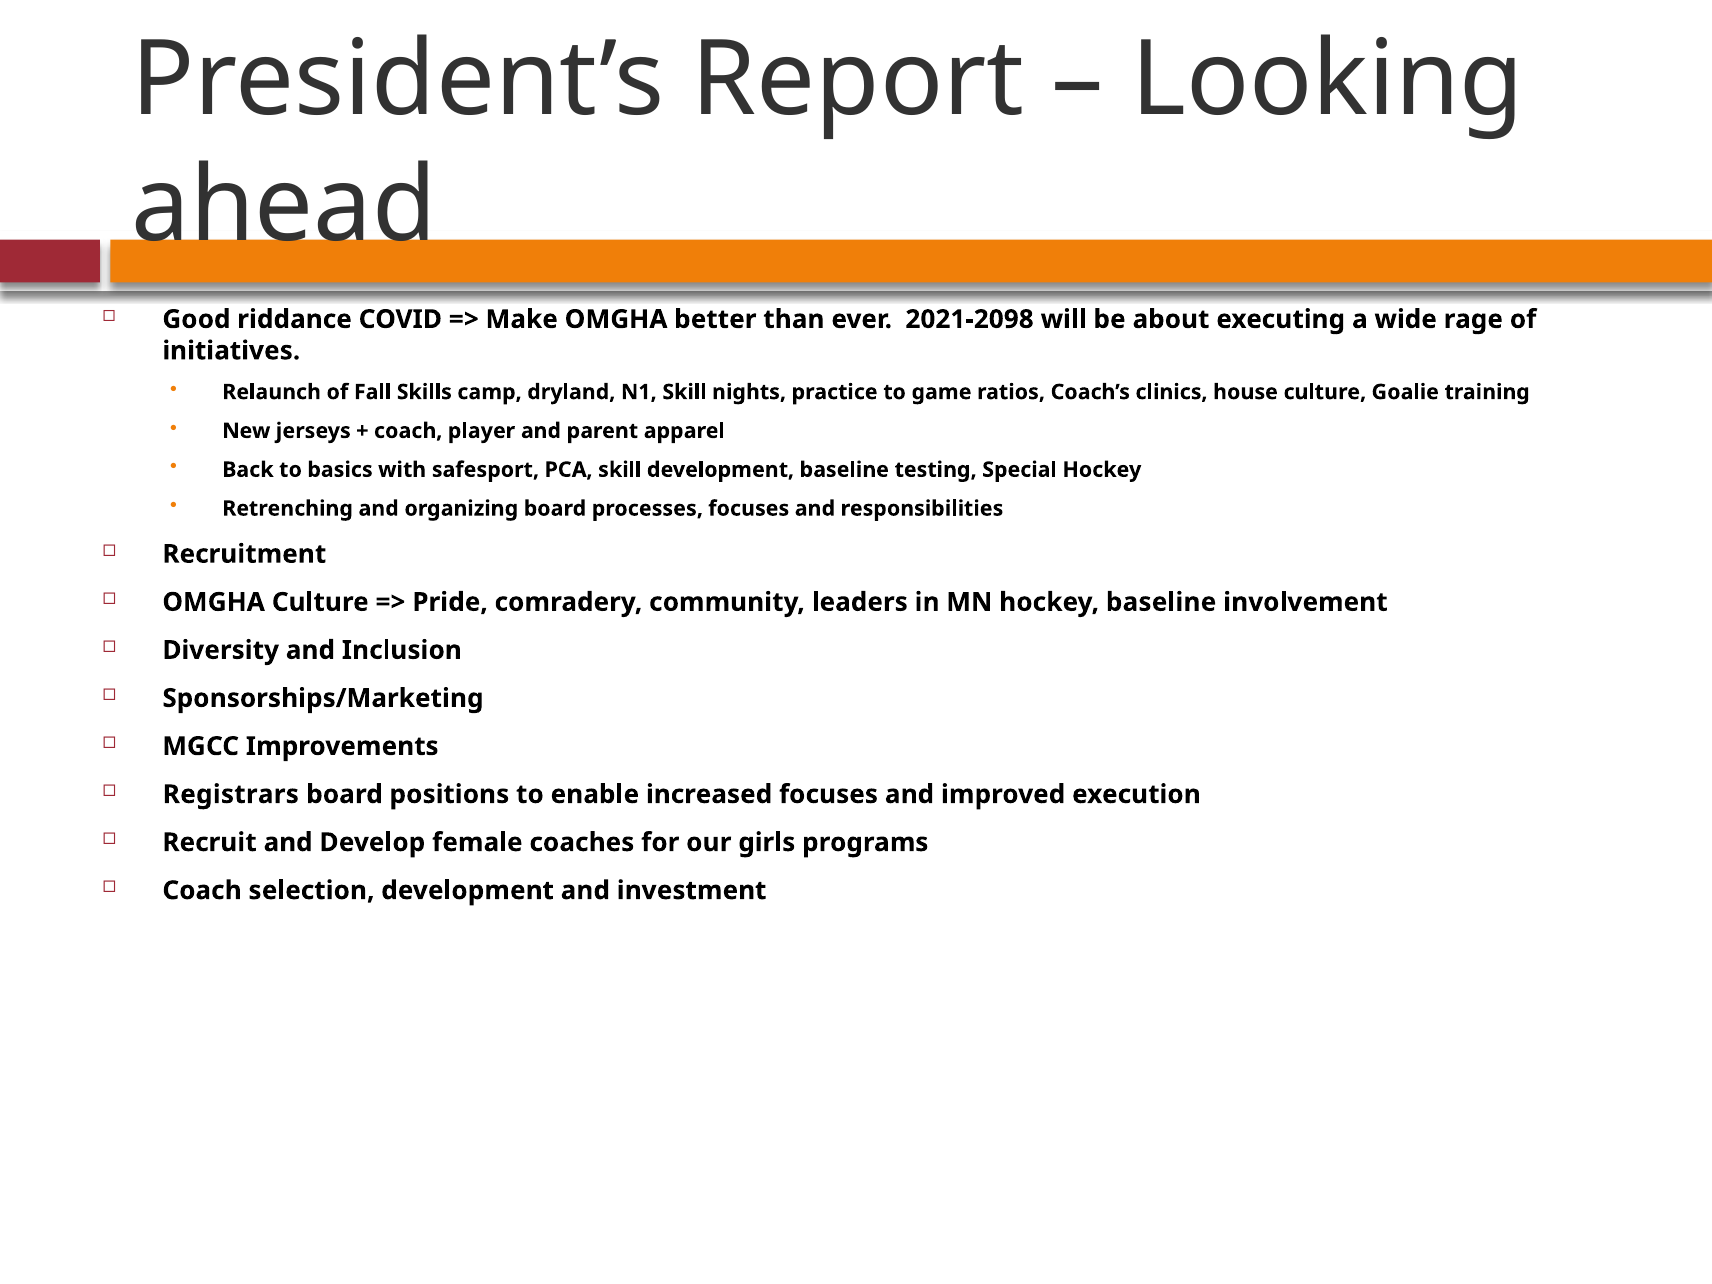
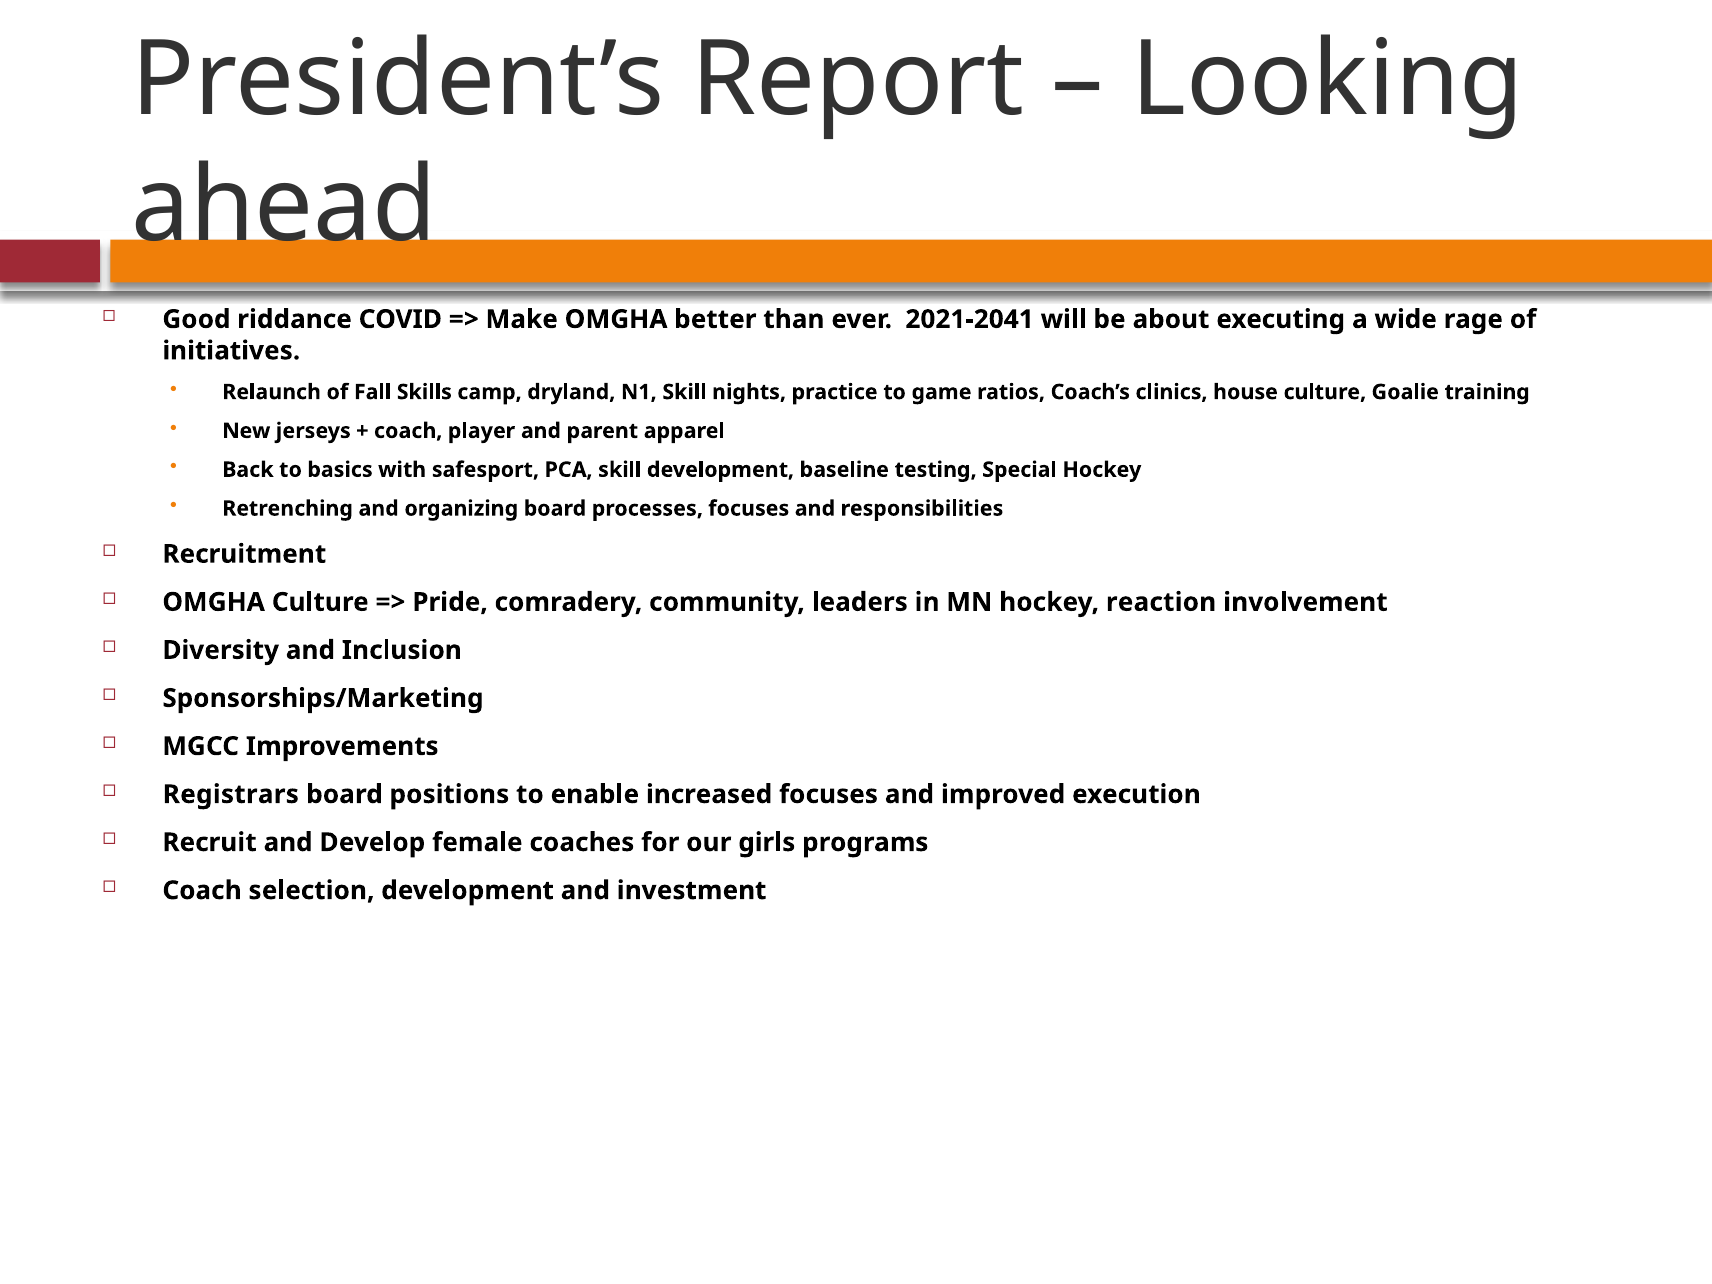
2021-2098: 2021-2098 -> 2021-2041 (970, 319)
hockey baseline: baseline -> reaction (1161, 602)
